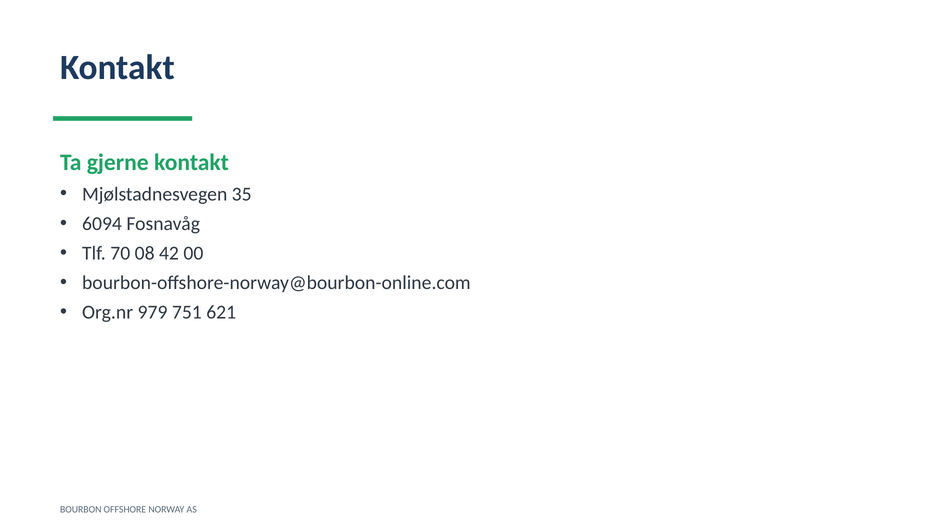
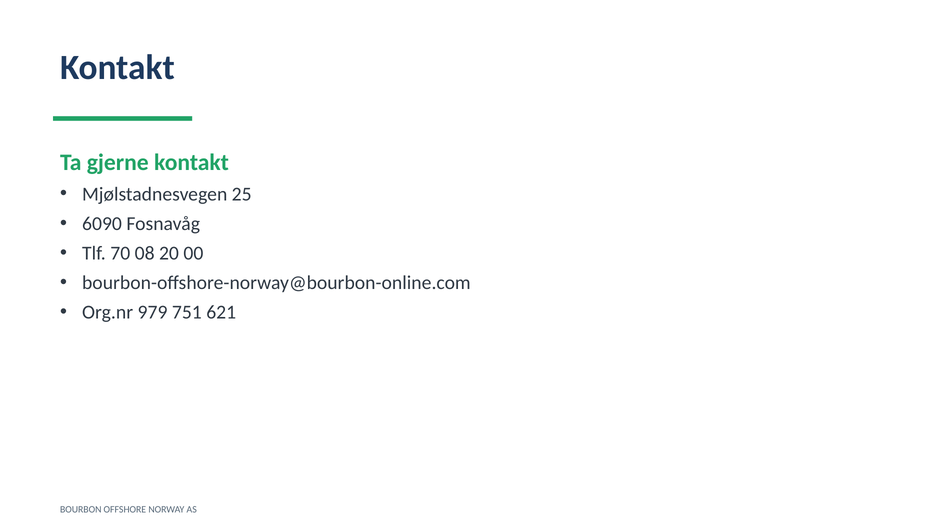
35: 35 -> 25 (242, 194)
6094: 6094 -> 6090 (102, 223)
42: 42 -> 20 (169, 253)
